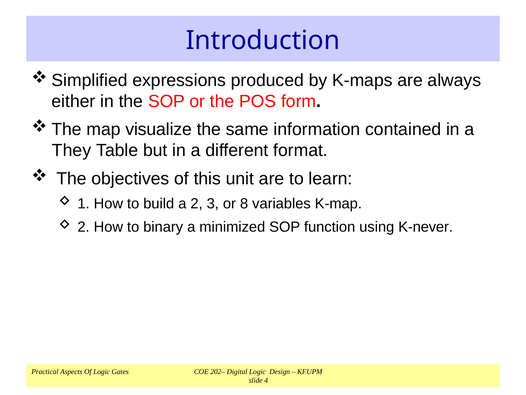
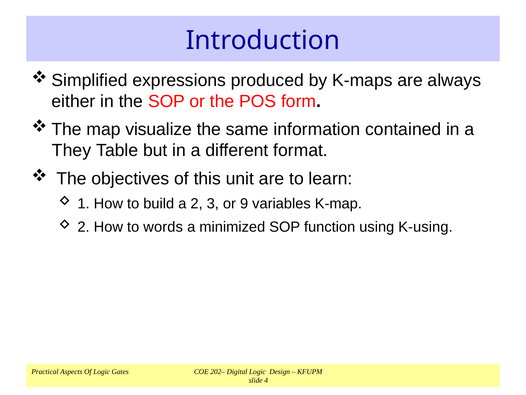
8: 8 -> 9 (244, 203)
binary: binary -> words (163, 227)
K-never: K-never -> K-using (425, 227)
